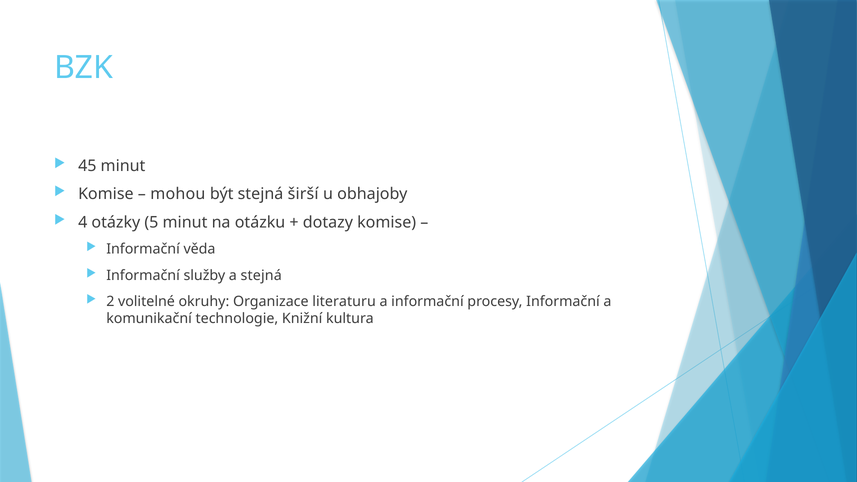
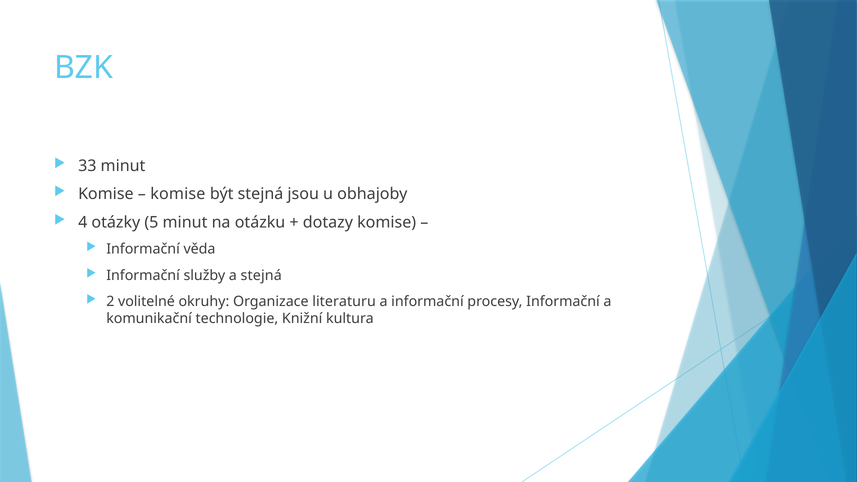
45: 45 -> 33 (87, 166)
mohou: mohou -> komise (178, 194)
širší: širší -> jsou (303, 194)
